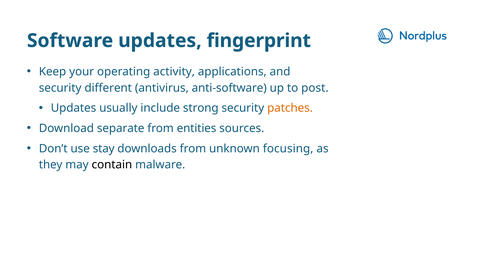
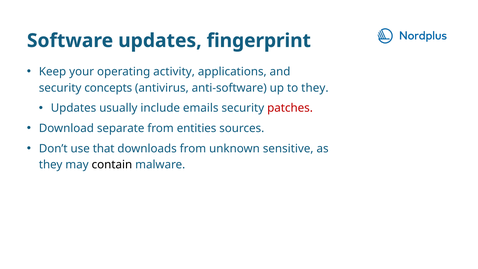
different: different -> concepts (108, 88)
to post: post -> they (315, 88)
strong: strong -> emails (201, 108)
patches colour: orange -> red (290, 108)
stay: stay -> that (104, 148)
focusing: focusing -> sensitive (288, 148)
